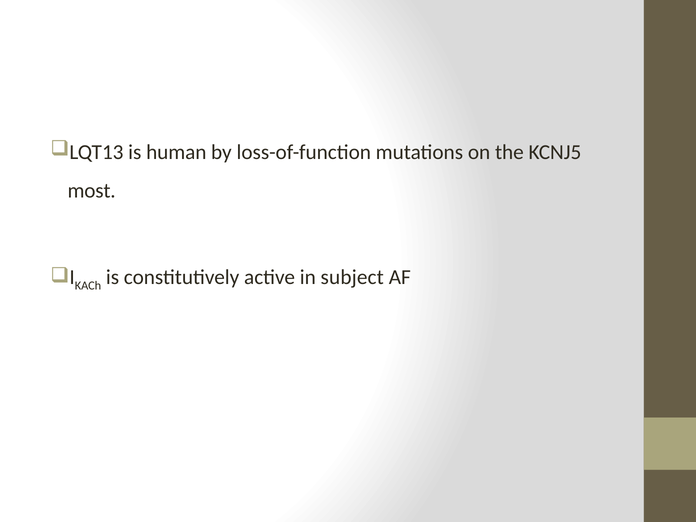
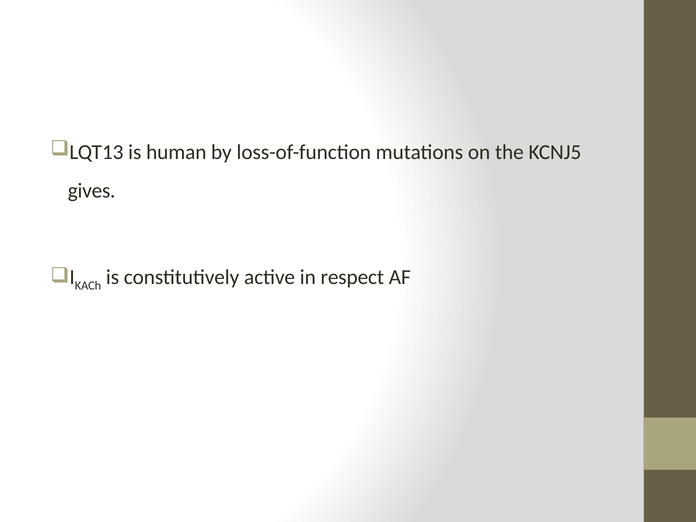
most: most -> gives (92, 191)
subject: subject -> respect (352, 277)
